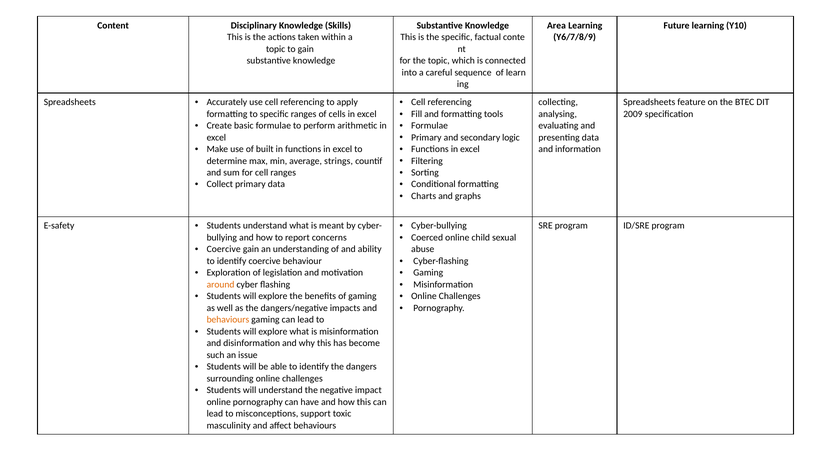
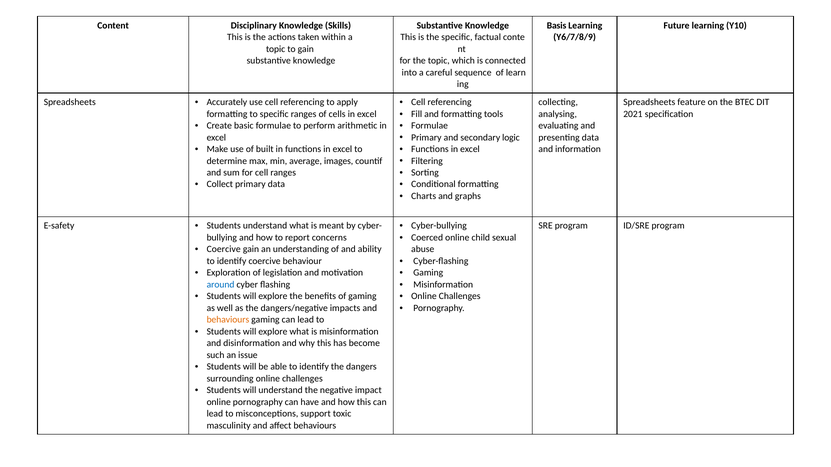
Area: Area -> Basis (557, 25)
2009: 2009 -> 2021 (633, 114)
strings: strings -> images (339, 161)
around colour: orange -> blue (221, 285)
